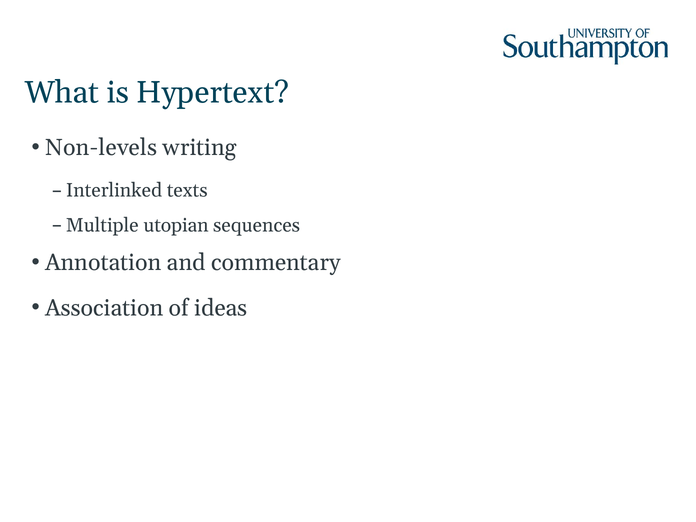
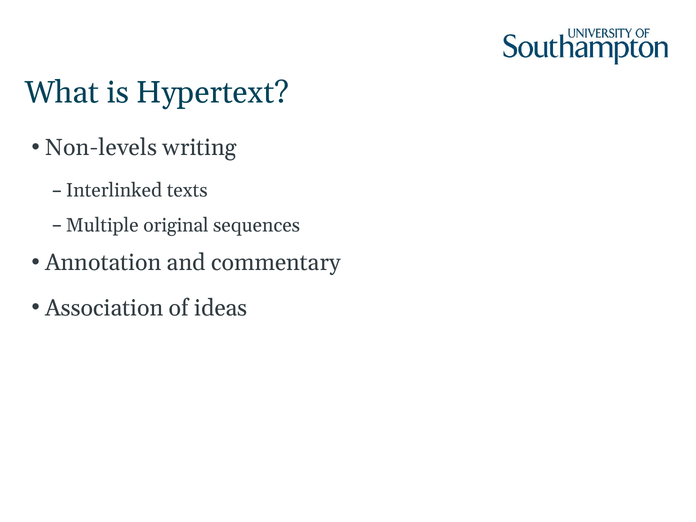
utopian: utopian -> original (176, 225)
